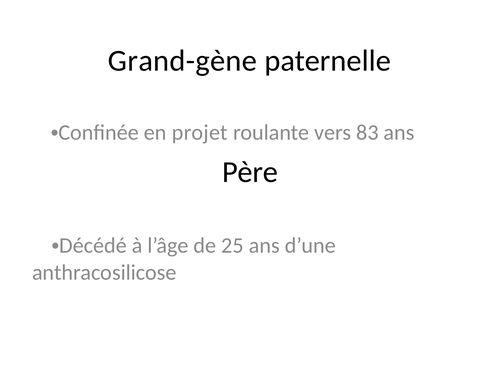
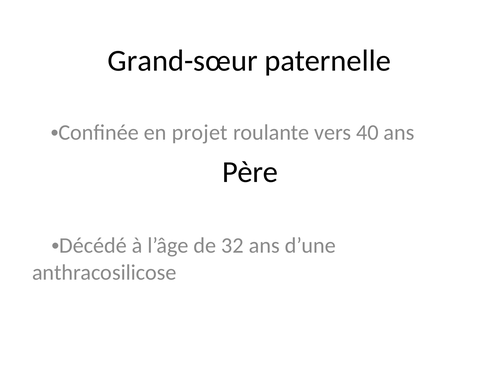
Grand-gène: Grand-gène -> Grand-sœur (183, 61)
83: 83 -> 40 (367, 133)
25: 25 -> 32 (232, 246)
